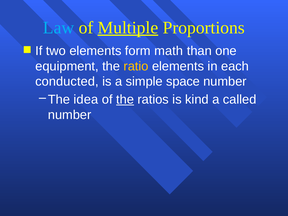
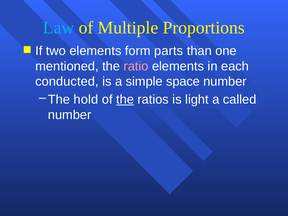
Multiple underline: present -> none (128, 28)
math: math -> parts (169, 51)
equipment: equipment -> mentioned (67, 66)
ratio colour: yellow -> pink (136, 66)
idea: idea -> hold (86, 99)
kind: kind -> light (197, 99)
